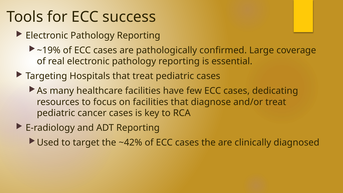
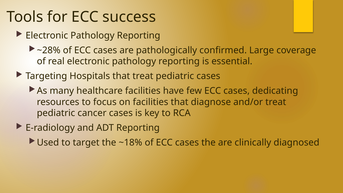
~19%: ~19% -> ~28% (49, 50)
~42%: ~42% -> ~18% (130, 143)
